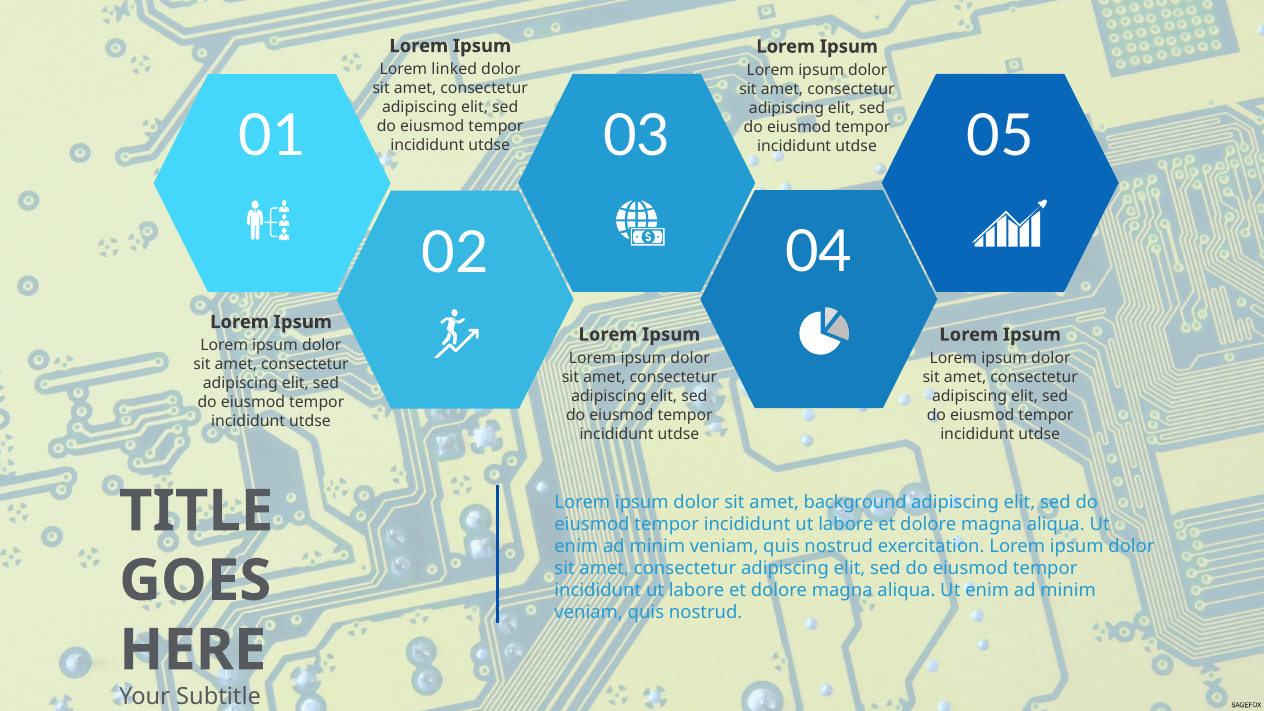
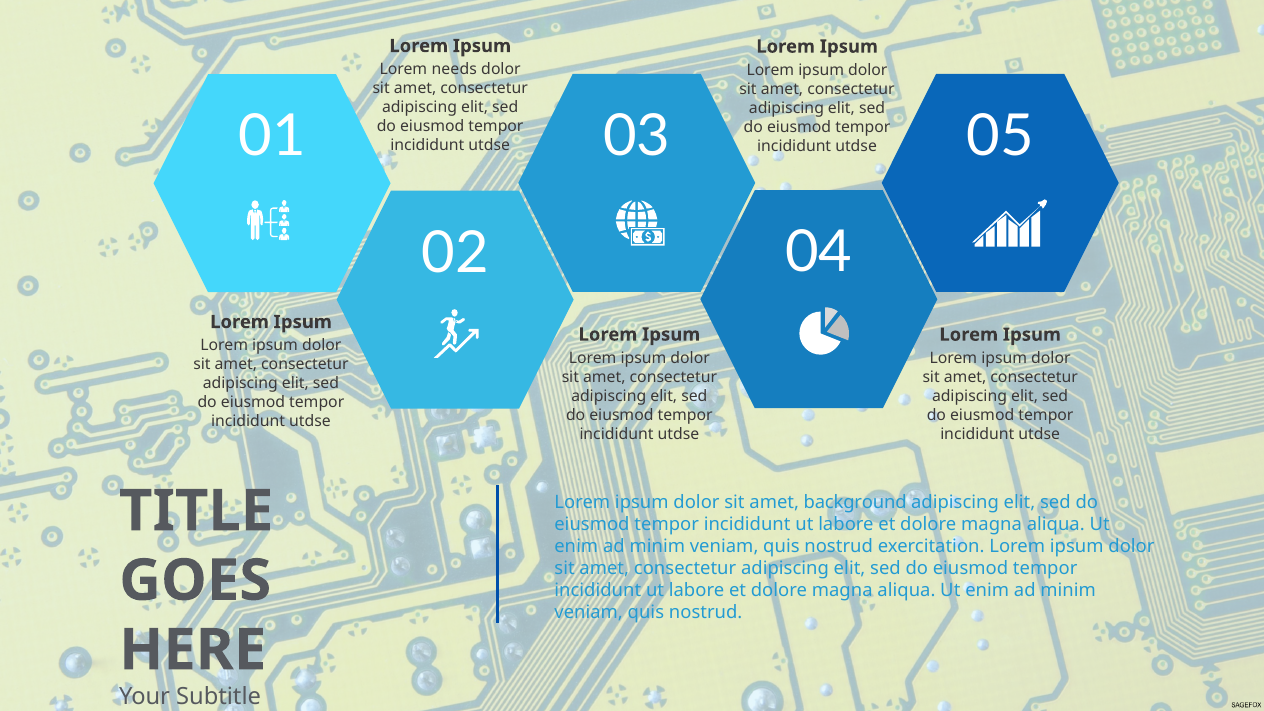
linked: linked -> needs (454, 70)
